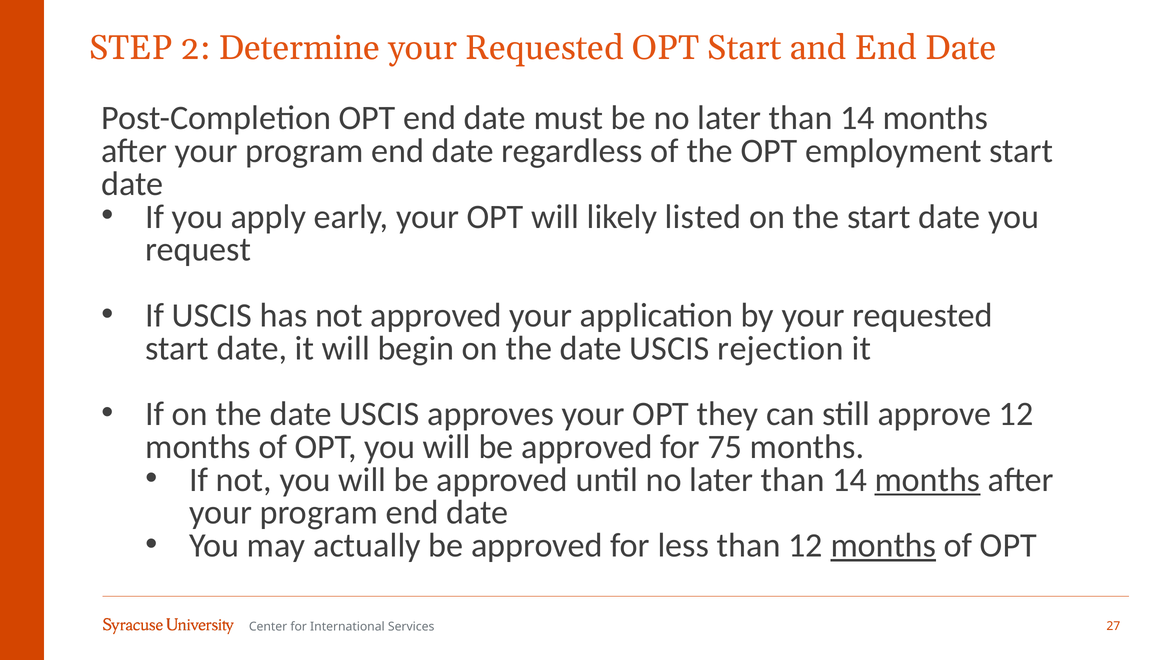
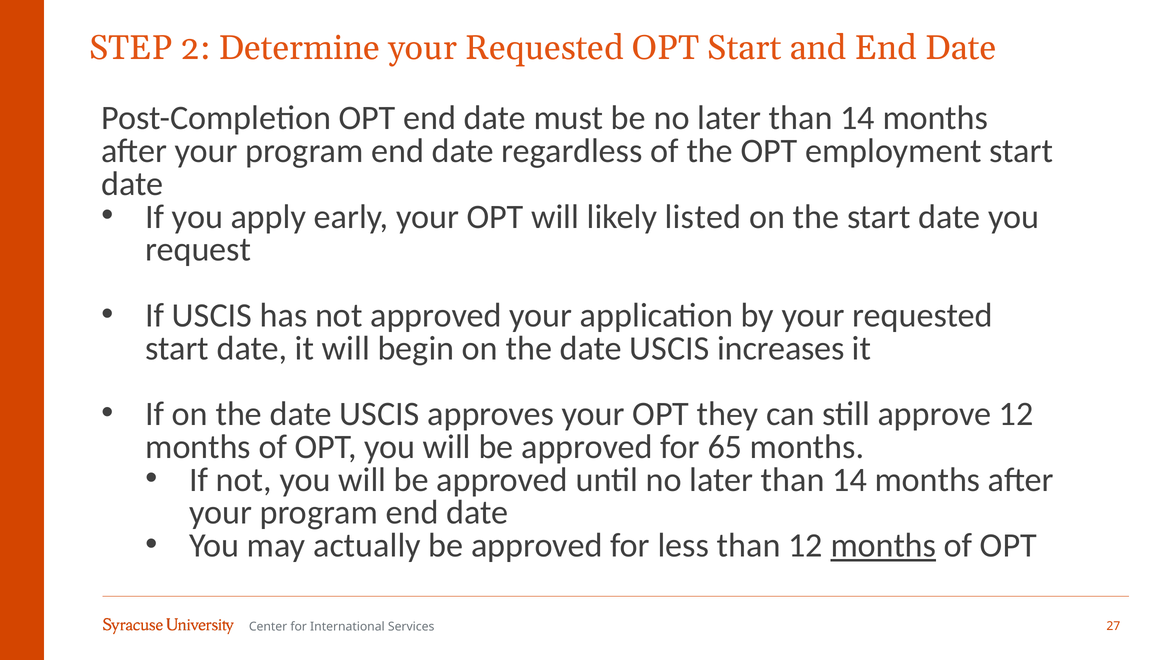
rejection: rejection -> increases (781, 348)
75: 75 -> 65 (725, 447)
months underline: present -> none (927, 480)
